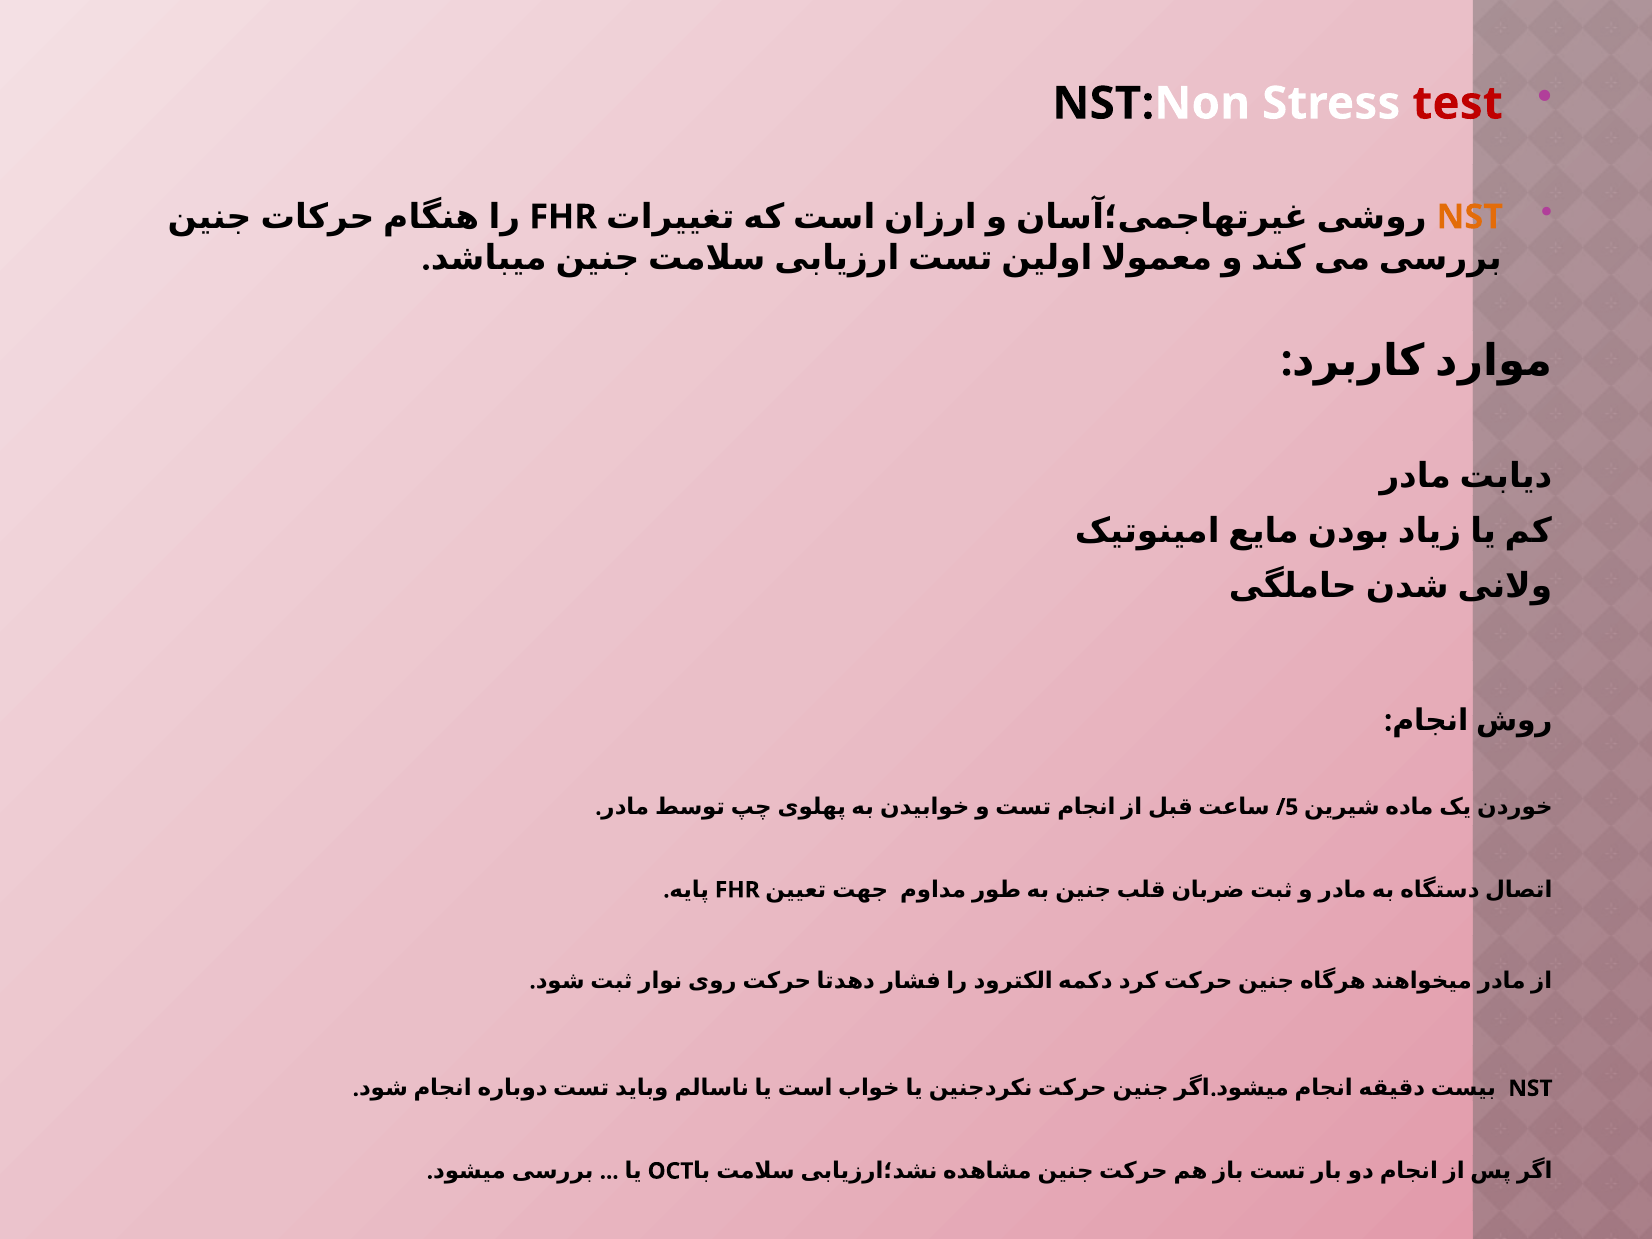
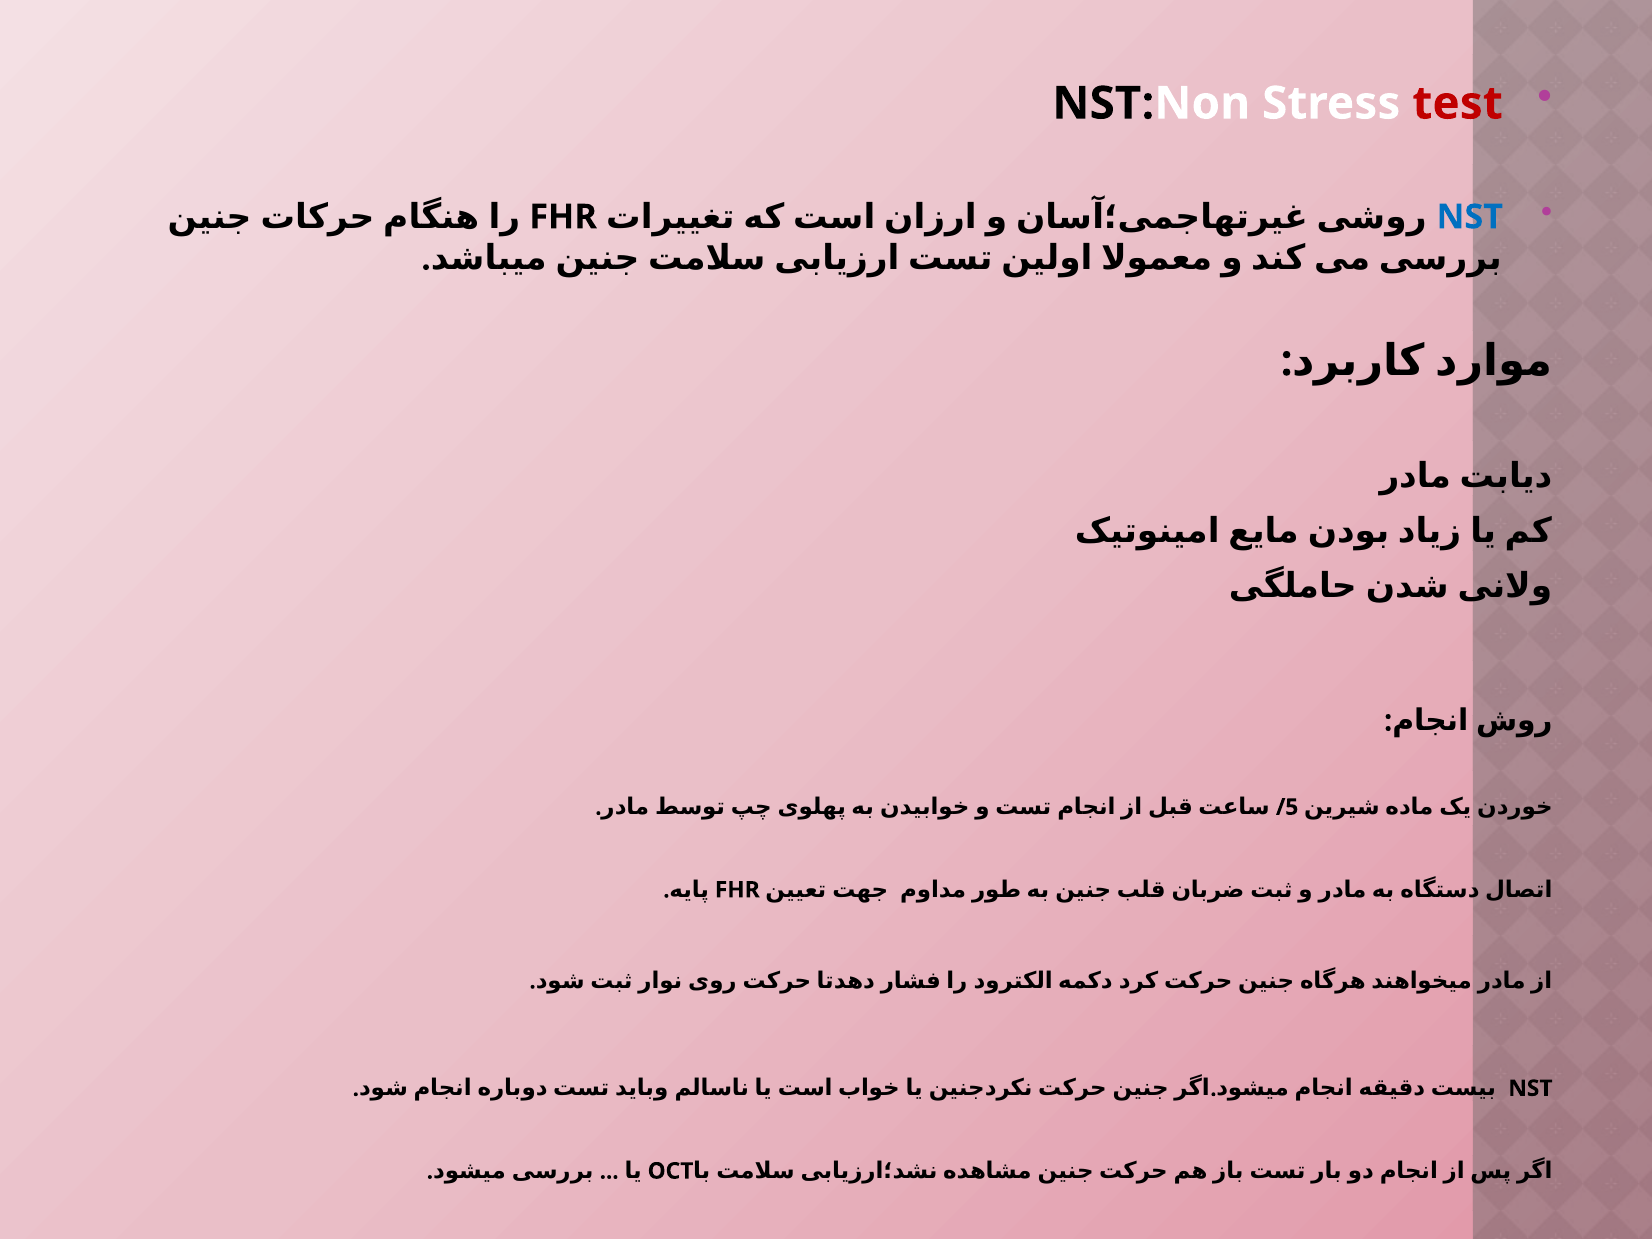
NST colour: orange -> blue (1470, 217)
